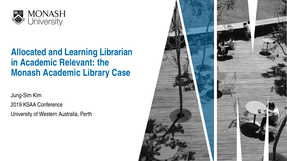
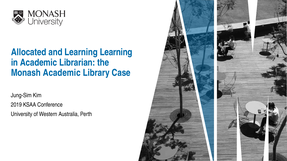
Learning Librarian: Librarian -> Learning (116, 52)
Relevant: Relevant -> Librarian (77, 63)
